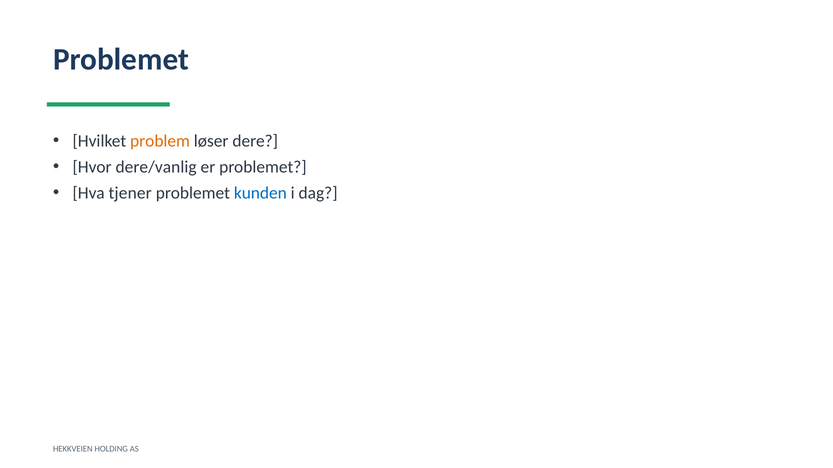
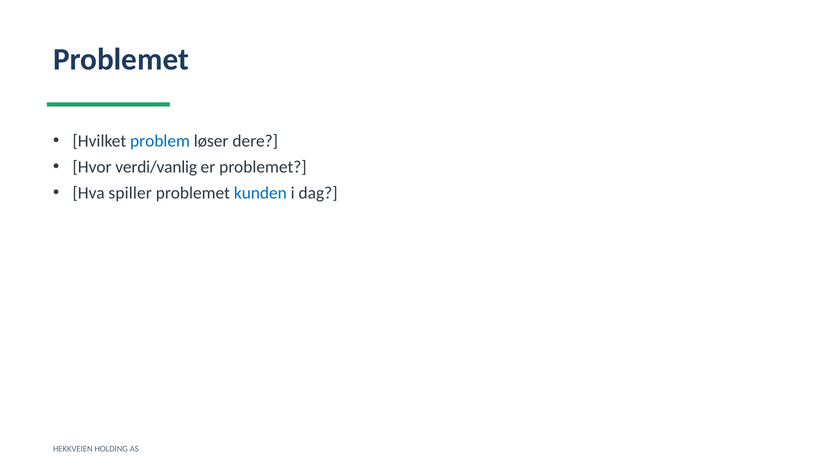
problem colour: orange -> blue (160, 141)
dere/vanlig: dere/vanlig -> verdi/vanlig (156, 167)
tjener: tjener -> spiller (130, 193)
